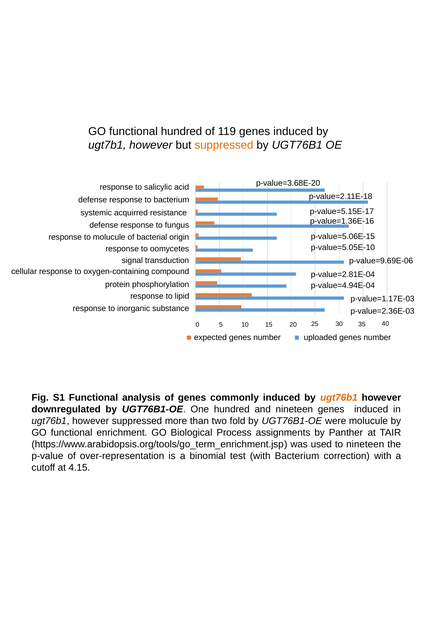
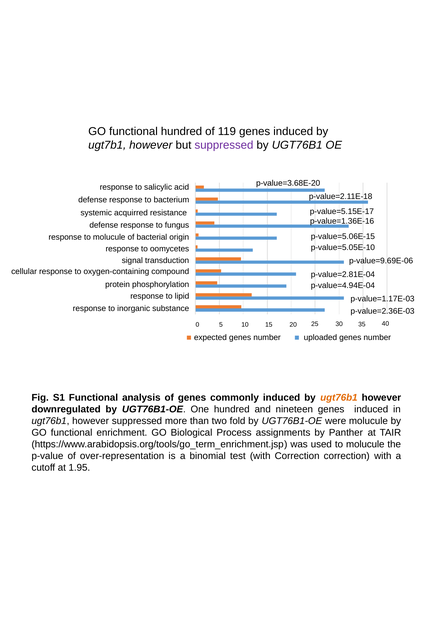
suppressed colour: orange -> purple (224, 145)
used to nineteen: nineteen -> molucule (365, 445)
with Bacterium: Bacterium -> Correction (297, 457)
4.15: 4.15 -> 1.95 (79, 468)
